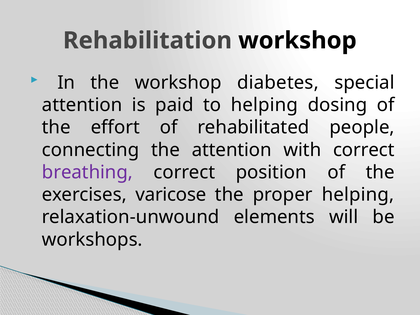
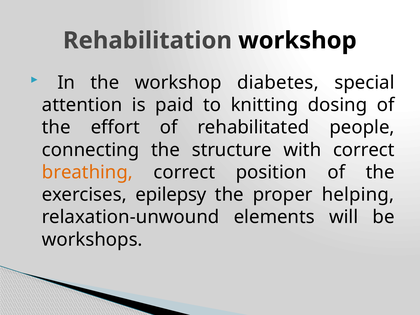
to helping: helping -> knitting (264, 105)
the attention: attention -> structure (232, 150)
breathing colour: purple -> orange (87, 172)
varicose: varicose -> epilepsy (171, 195)
